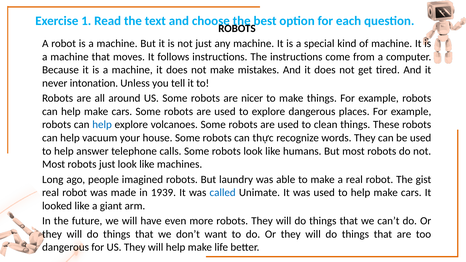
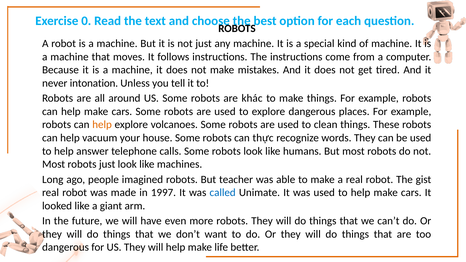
1: 1 -> 0 (86, 21)
nicer: nicer -> khác (252, 98)
help colour: blue -> orange (102, 125)
laundry: laundry -> teacher (236, 179)
1939: 1939 -> 1997 (163, 193)
